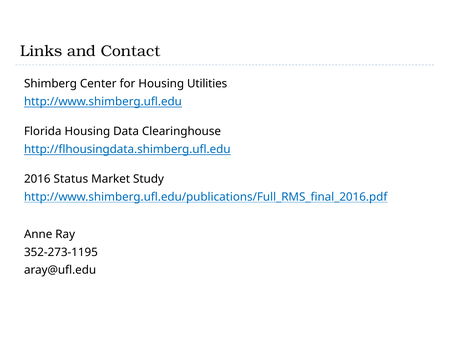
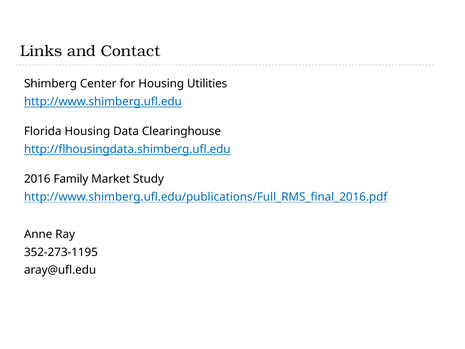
Status: Status -> Family (71, 179)
